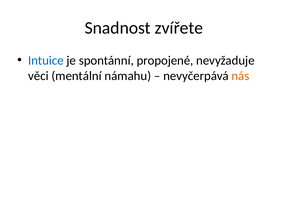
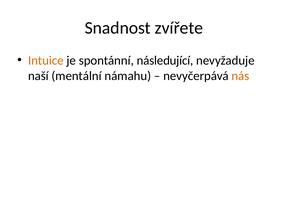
Intuice colour: blue -> orange (46, 60)
propojené: propojené -> následující (165, 60)
věci: věci -> naší (38, 76)
